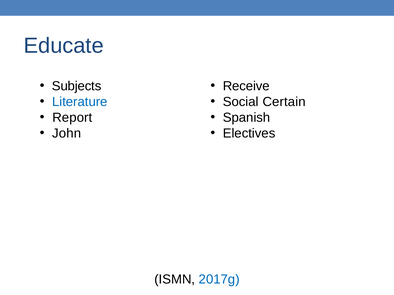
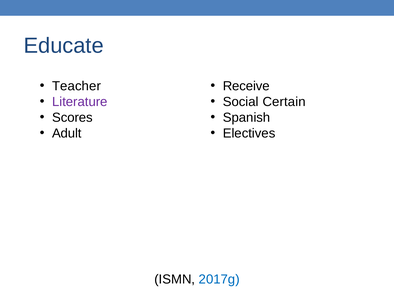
Subjects: Subjects -> Teacher (76, 86)
Literature colour: blue -> purple (80, 102)
Report: Report -> Scores (72, 118)
John: John -> Adult (67, 134)
